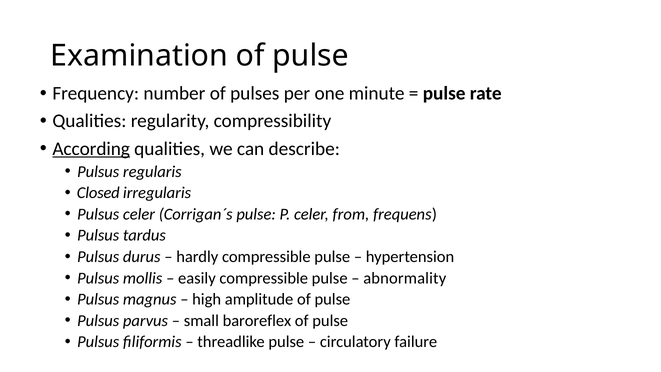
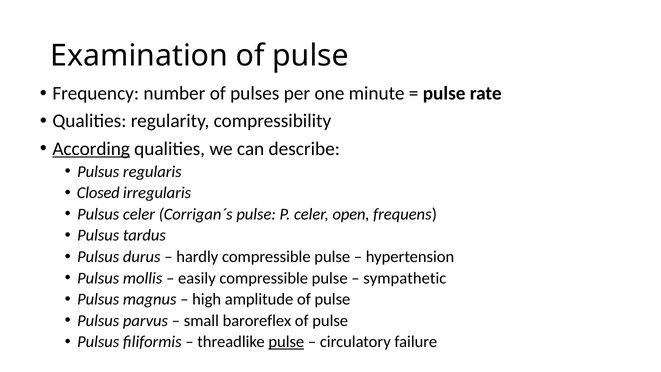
from: from -> open (351, 214)
abnormality: abnormality -> sympathetic (405, 278)
pulse underline: none -> present (286, 342)
